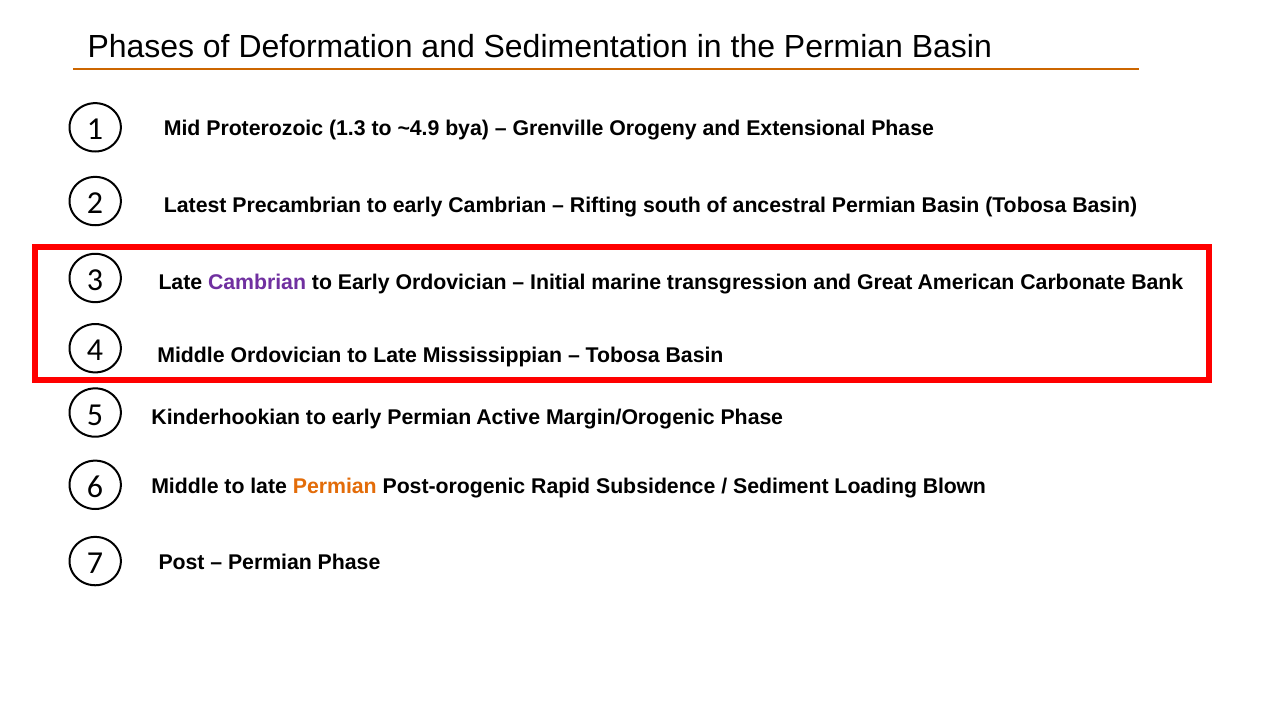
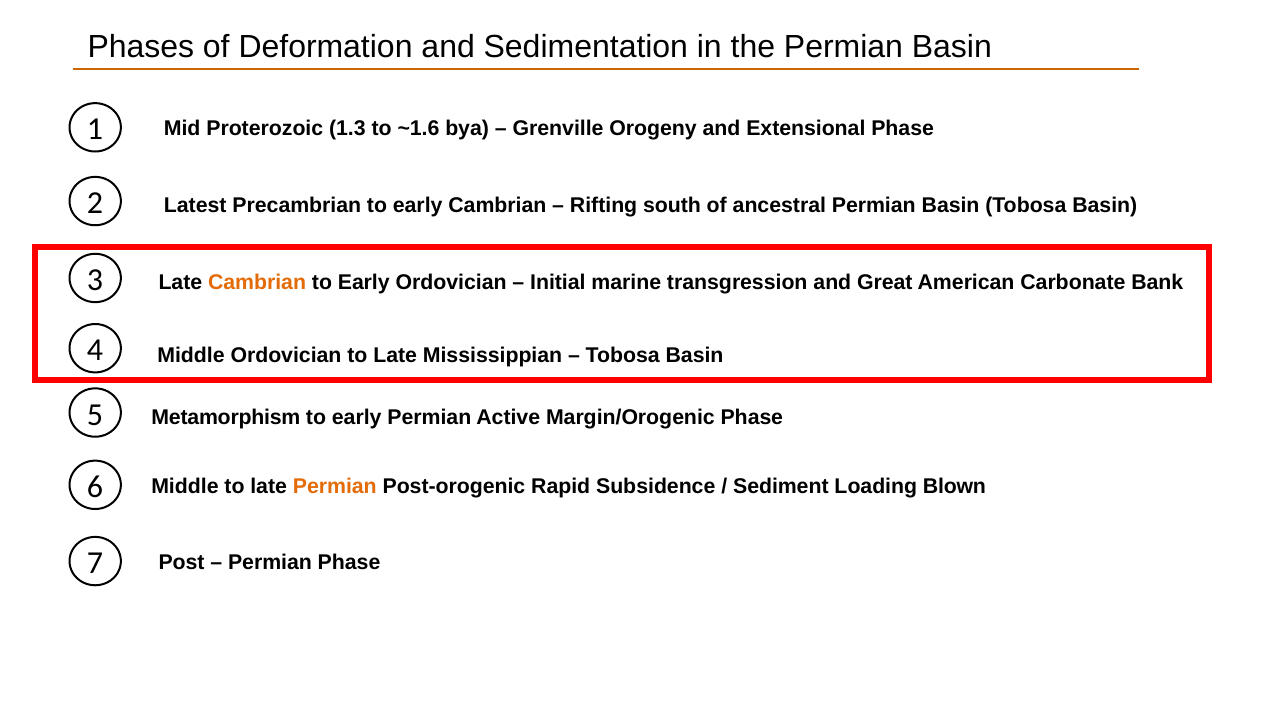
~4.9: ~4.9 -> ~1.6 (418, 129)
Cambrian colour: purple -> orange (257, 283)
Kinderhookian: Kinderhookian -> Metamorphism (226, 418)
